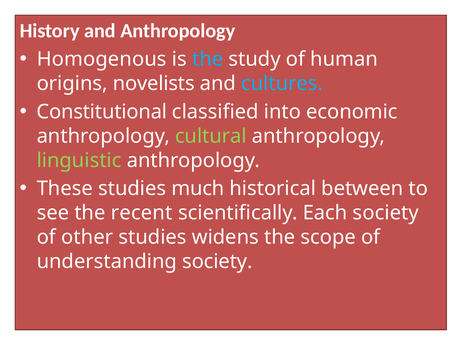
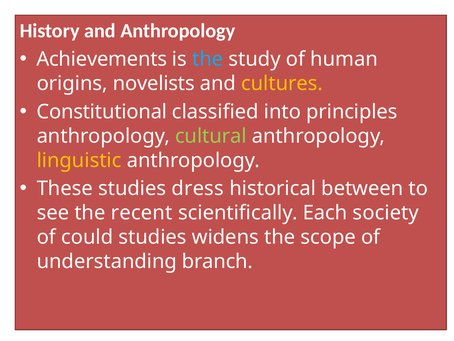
Homogenous: Homogenous -> Achievements (102, 59)
cultures colour: light blue -> yellow (282, 83)
economic: economic -> principles (352, 112)
linguistic colour: light green -> yellow (79, 160)
much: much -> dress (198, 188)
other: other -> could (87, 237)
understanding society: society -> branch (217, 261)
